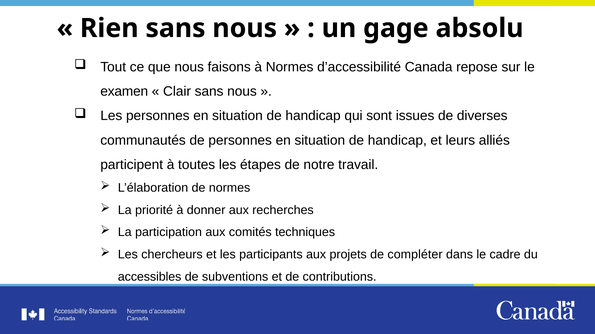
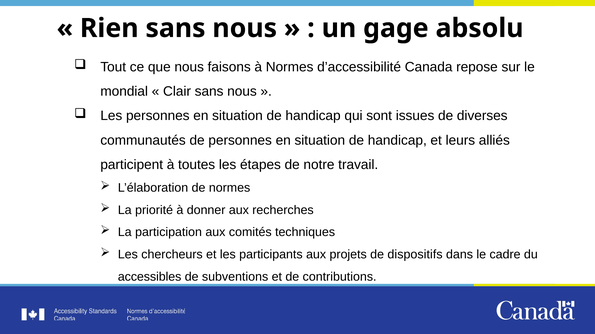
examen: examen -> mondial (124, 92)
compléter: compléter -> dispositifs (415, 255)
